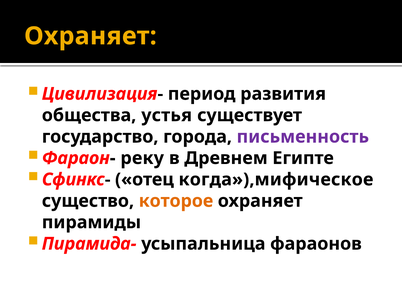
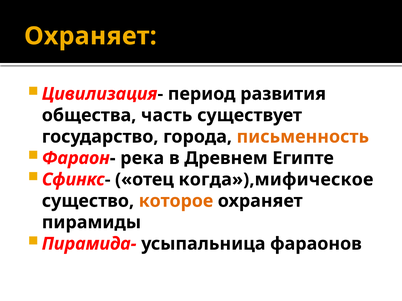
устья: устья -> часть (167, 115)
письменность colour: purple -> orange (303, 137)
реку: реку -> река (142, 158)
